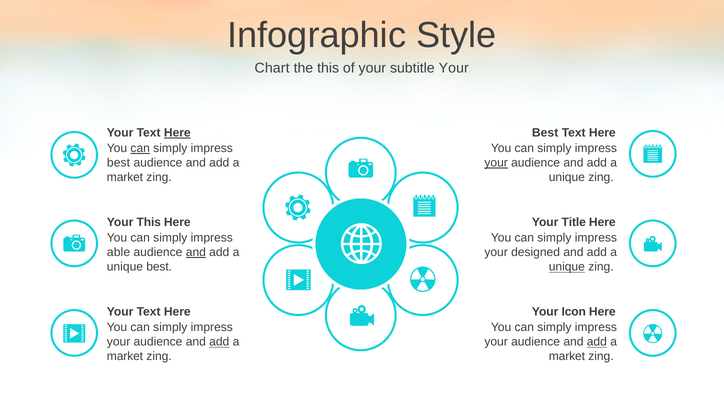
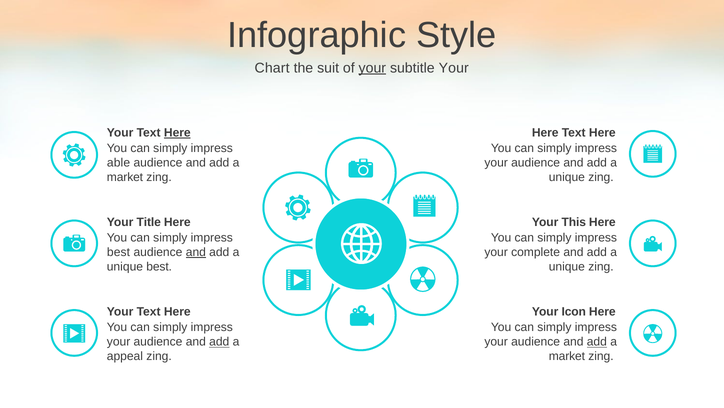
the this: this -> suit (328, 68)
your underline: none -> present (372, 68)
Best: Best -> Here (545, 132)
can underline: present -> none (140, 148)
best: best -> able (119, 163)
your underline: present -> none (496, 163)
Your This: This -> Title (149, 222)
Title: Title -> This (574, 222)
able: able -> best (119, 252)
designed: designed -> complete (536, 252)
unique underline: present -> none (567, 266)
market: market -> appeal (125, 356)
